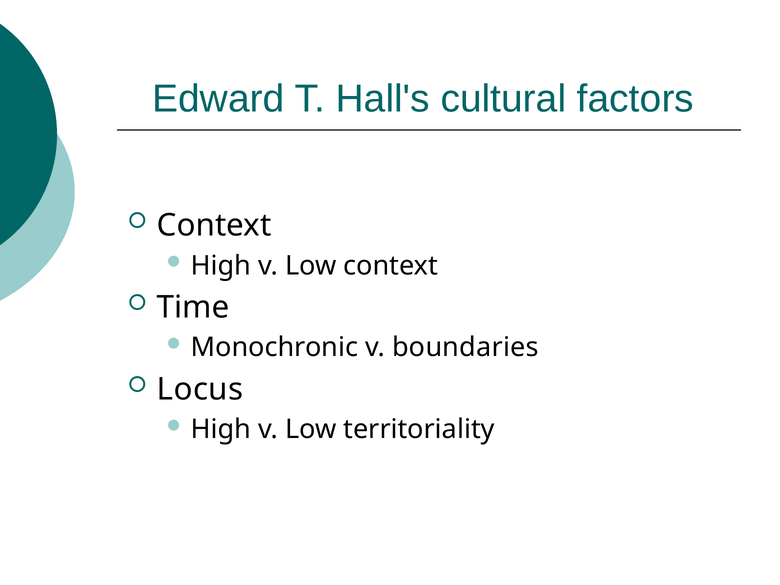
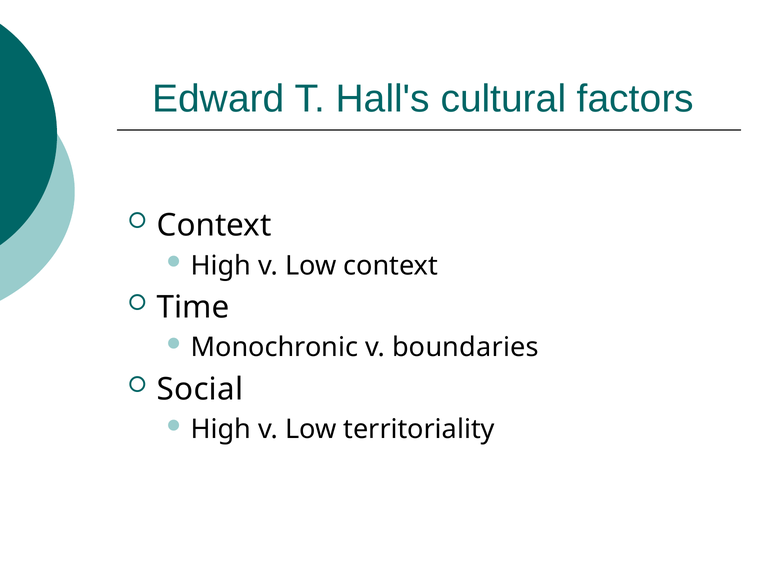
Locus: Locus -> Social (200, 389)
